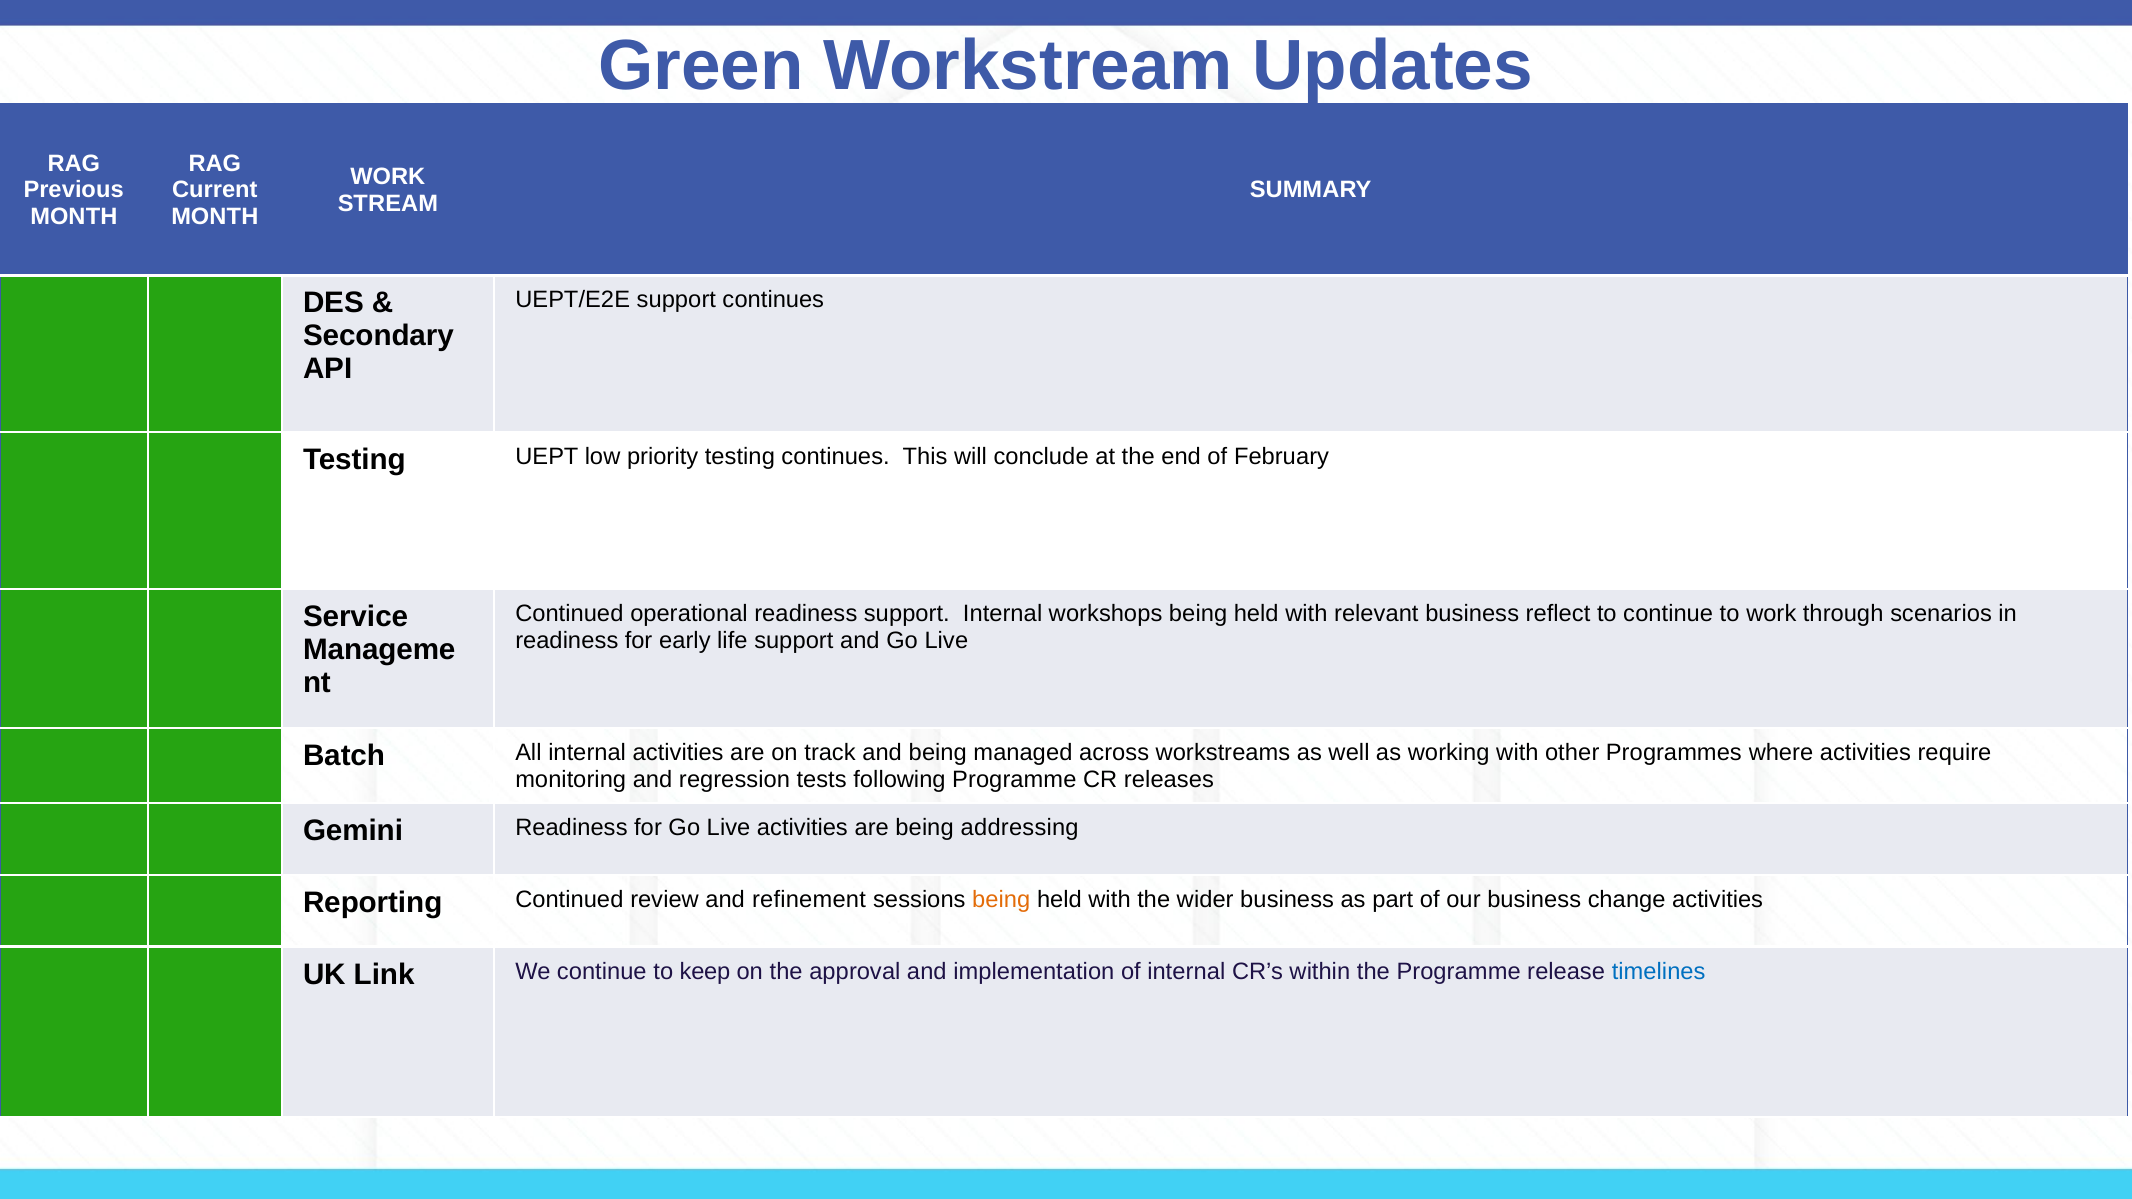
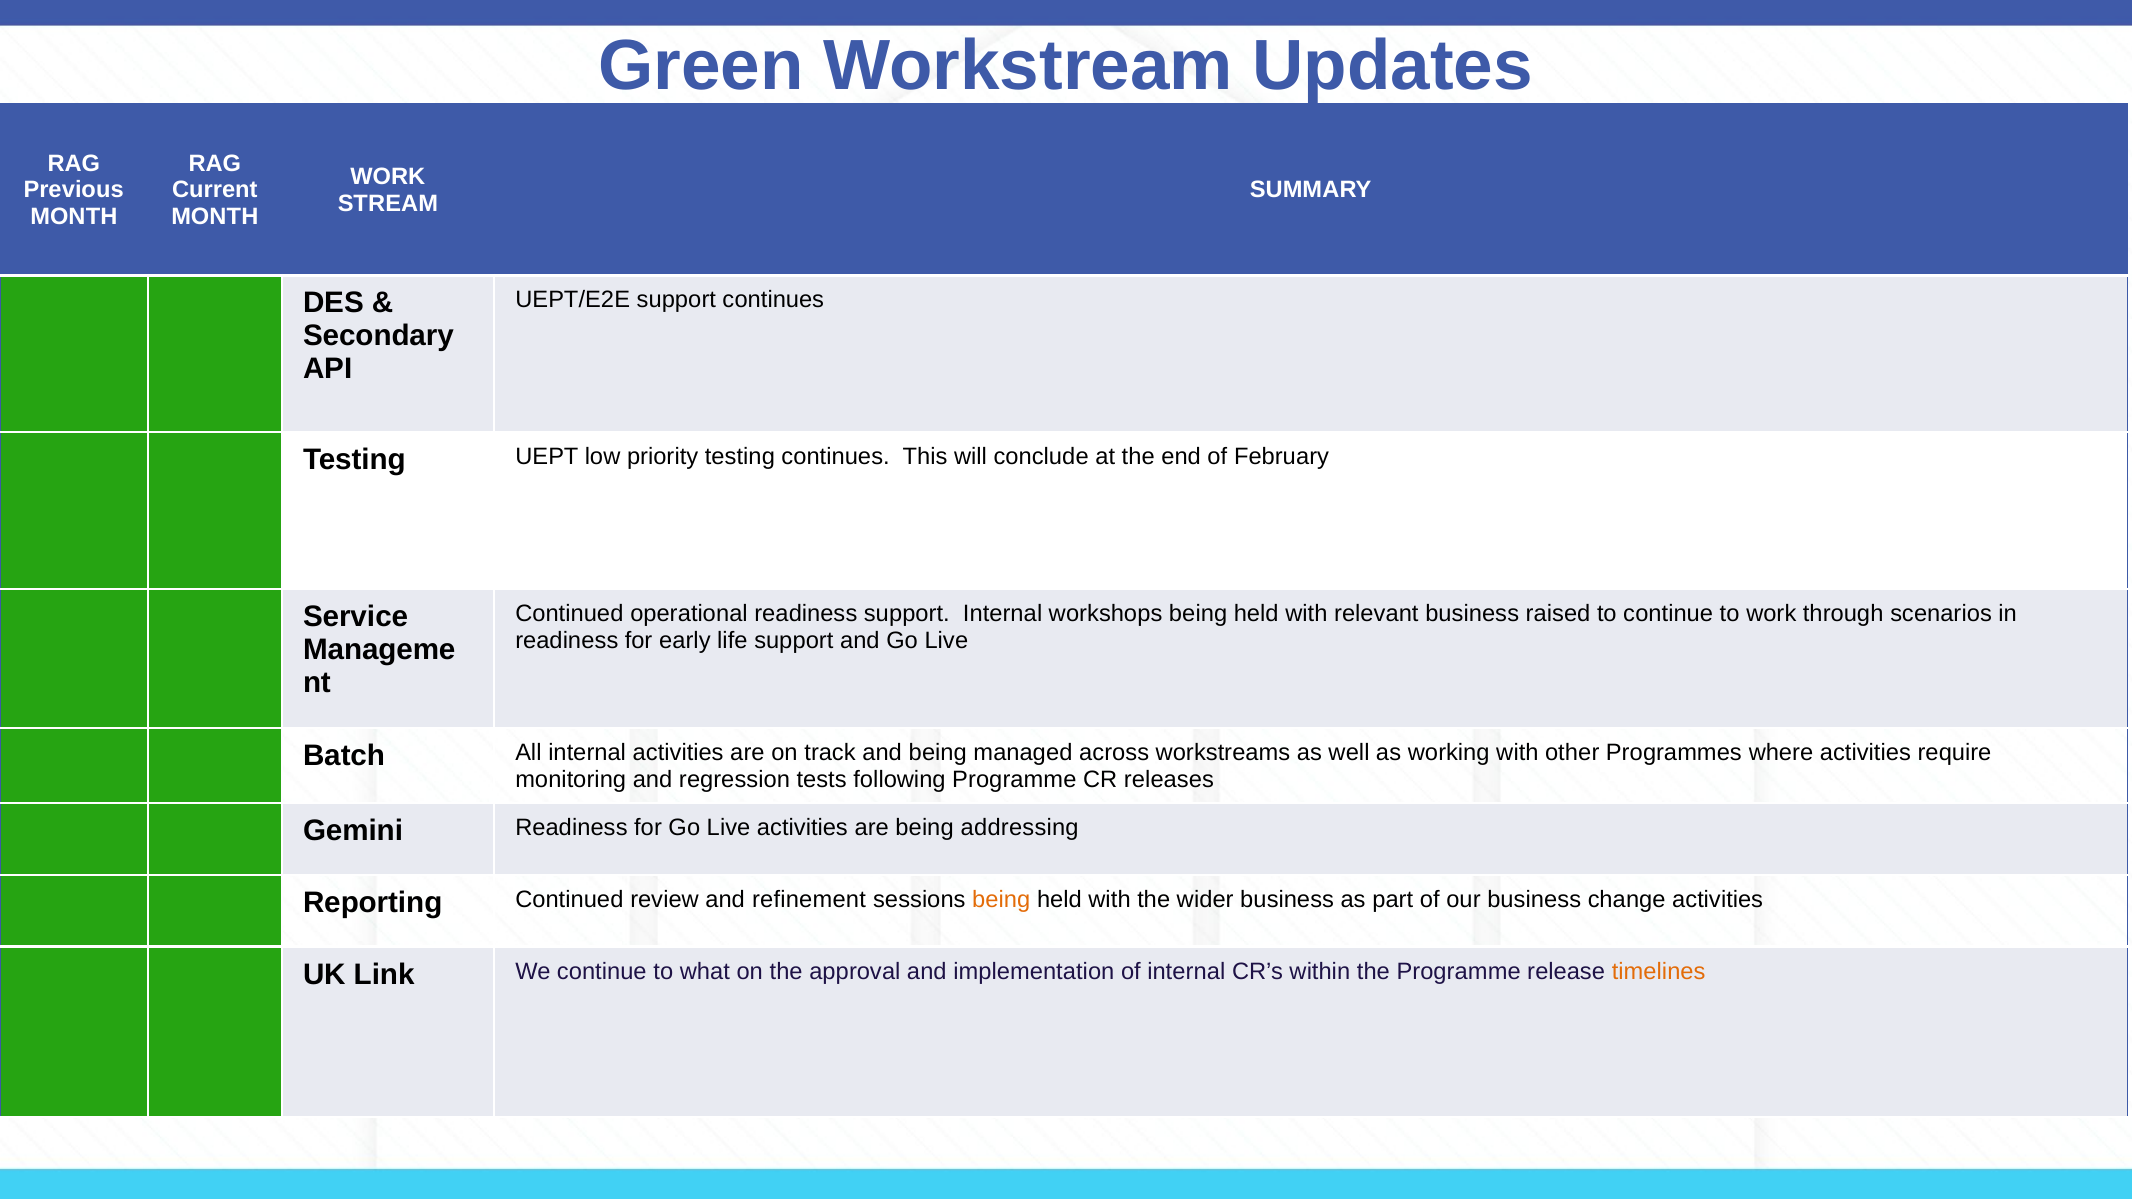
reflect: reflect -> raised (1558, 614)
keep: keep -> what (705, 971)
timelines colour: blue -> orange (1659, 971)
